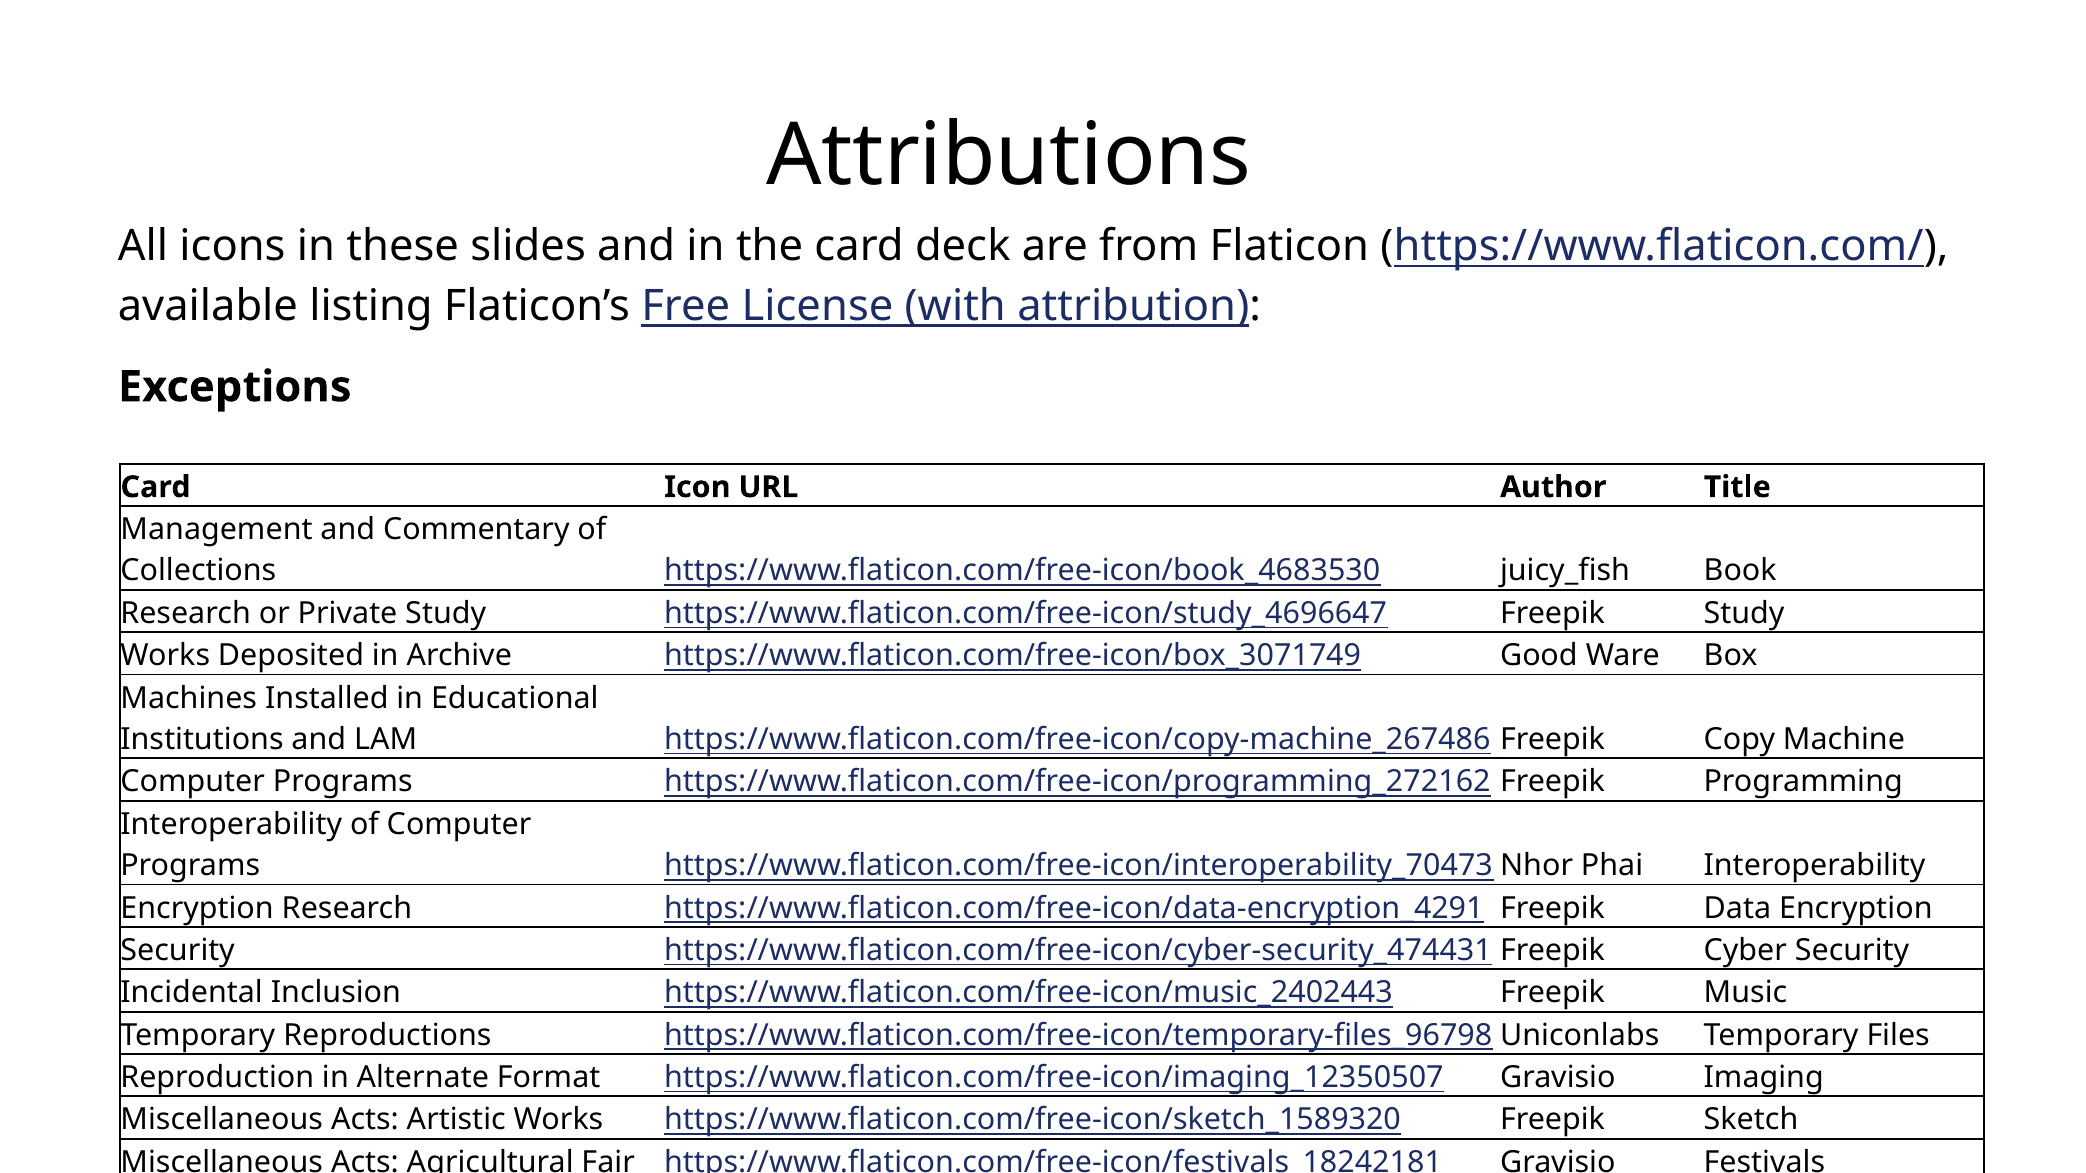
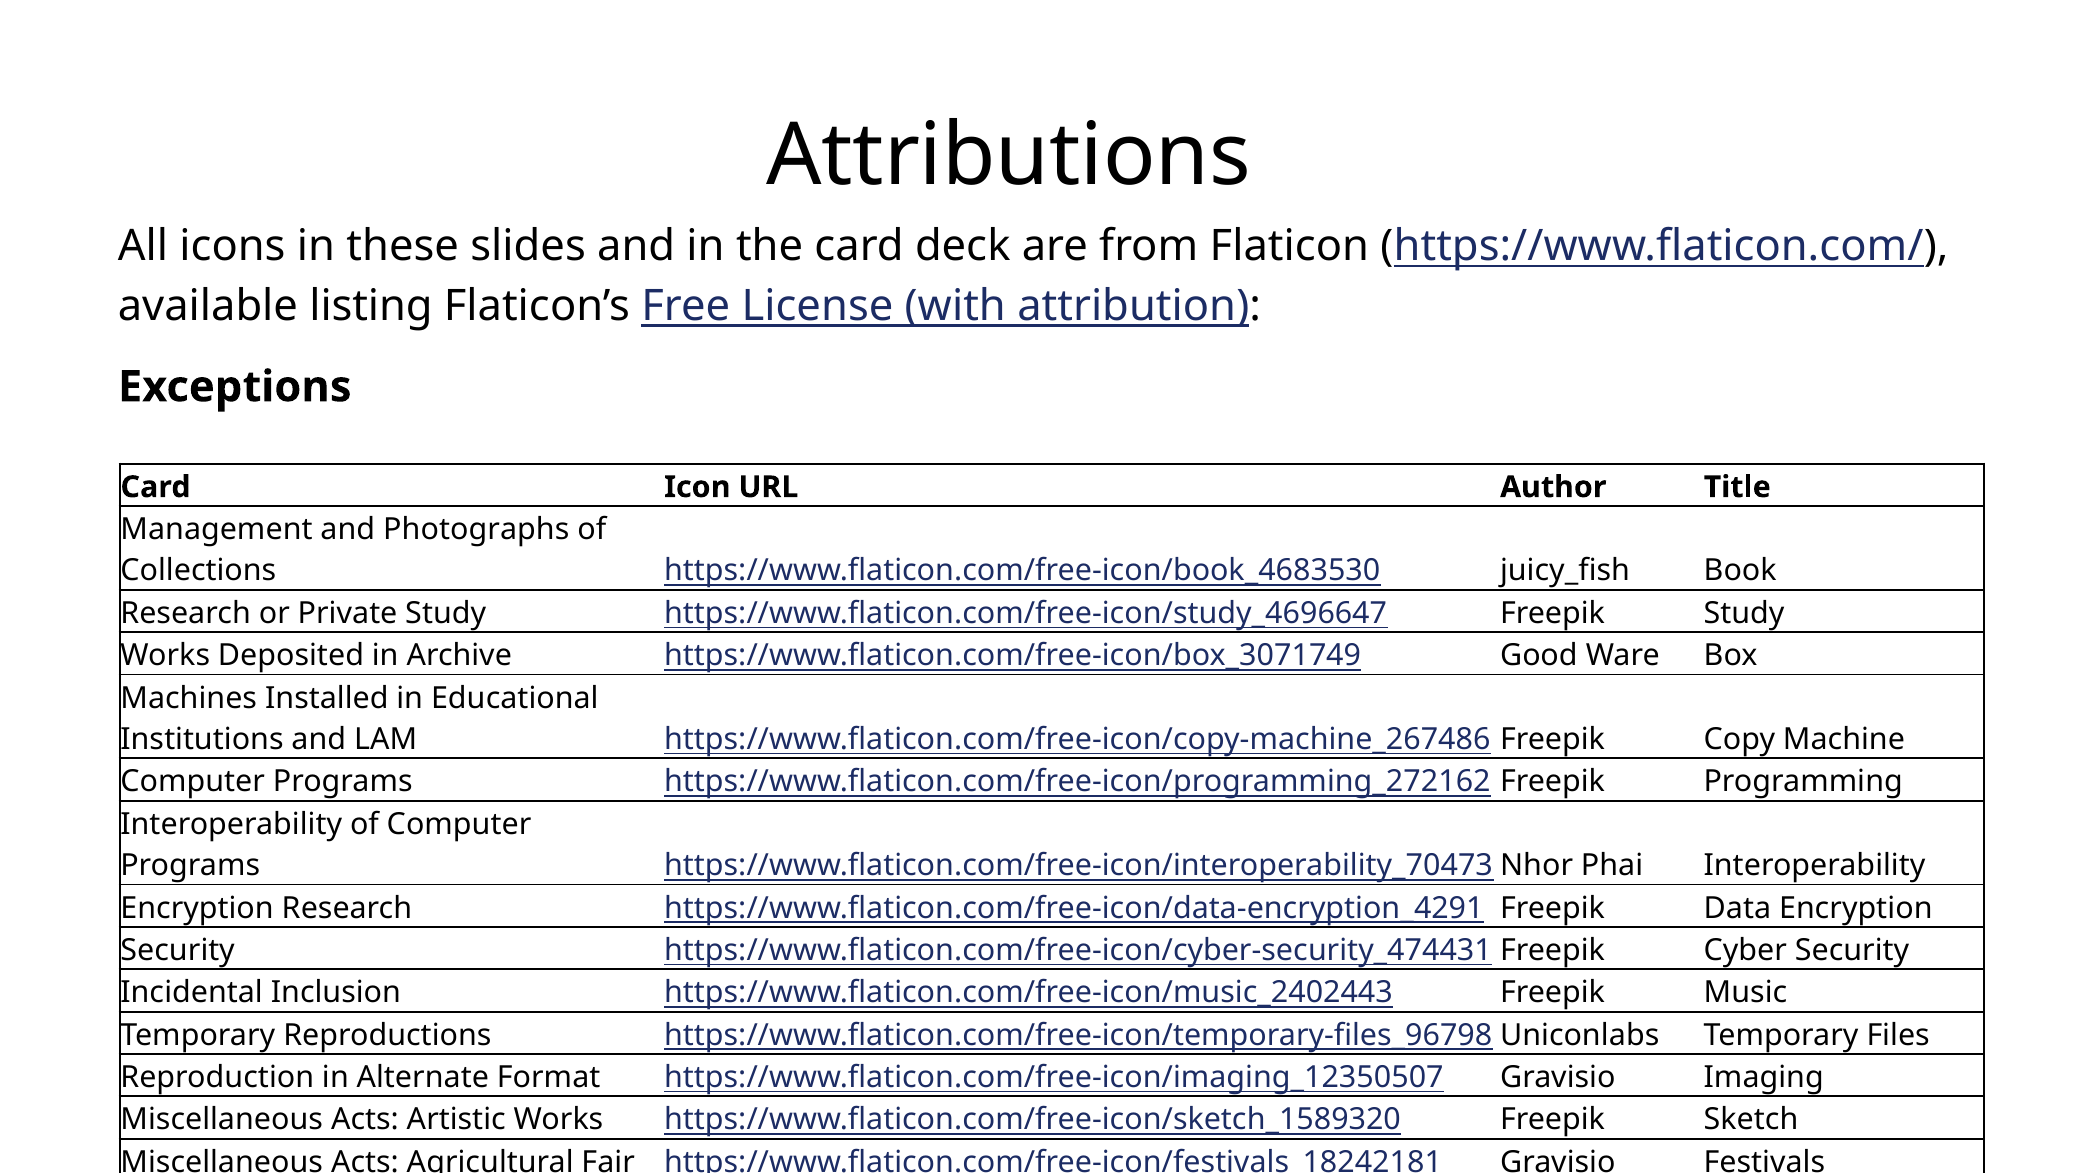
Commentary: Commentary -> Photographs (476, 530)
